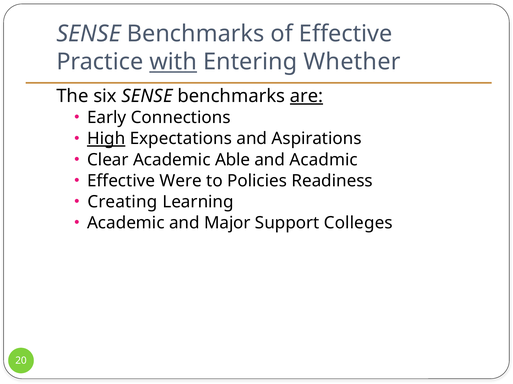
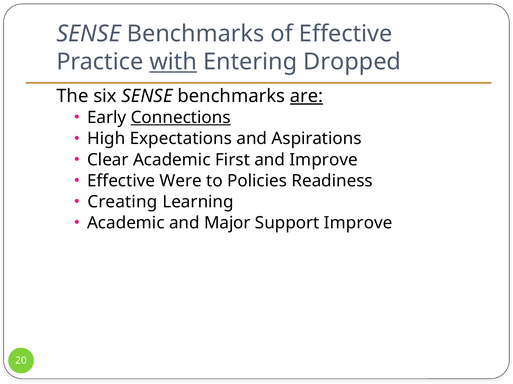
Whether: Whether -> Dropped (352, 62)
Connections underline: none -> present (181, 118)
High underline: present -> none (106, 139)
Able: Able -> First (232, 160)
and Acadmic: Acadmic -> Improve (324, 160)
Support Colleges: Colleges -> Improve (358, 223)
